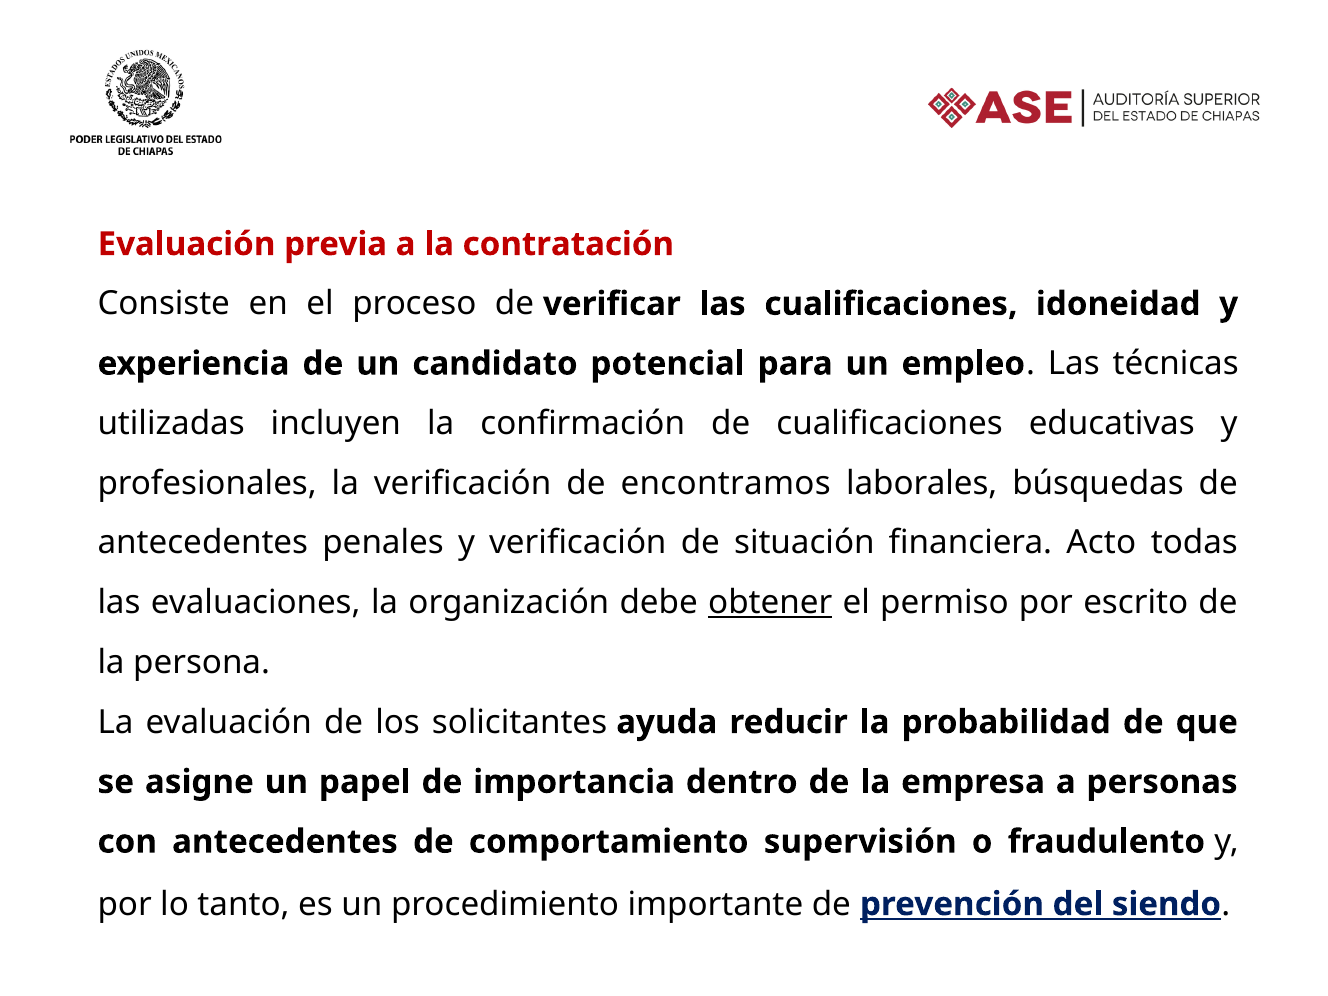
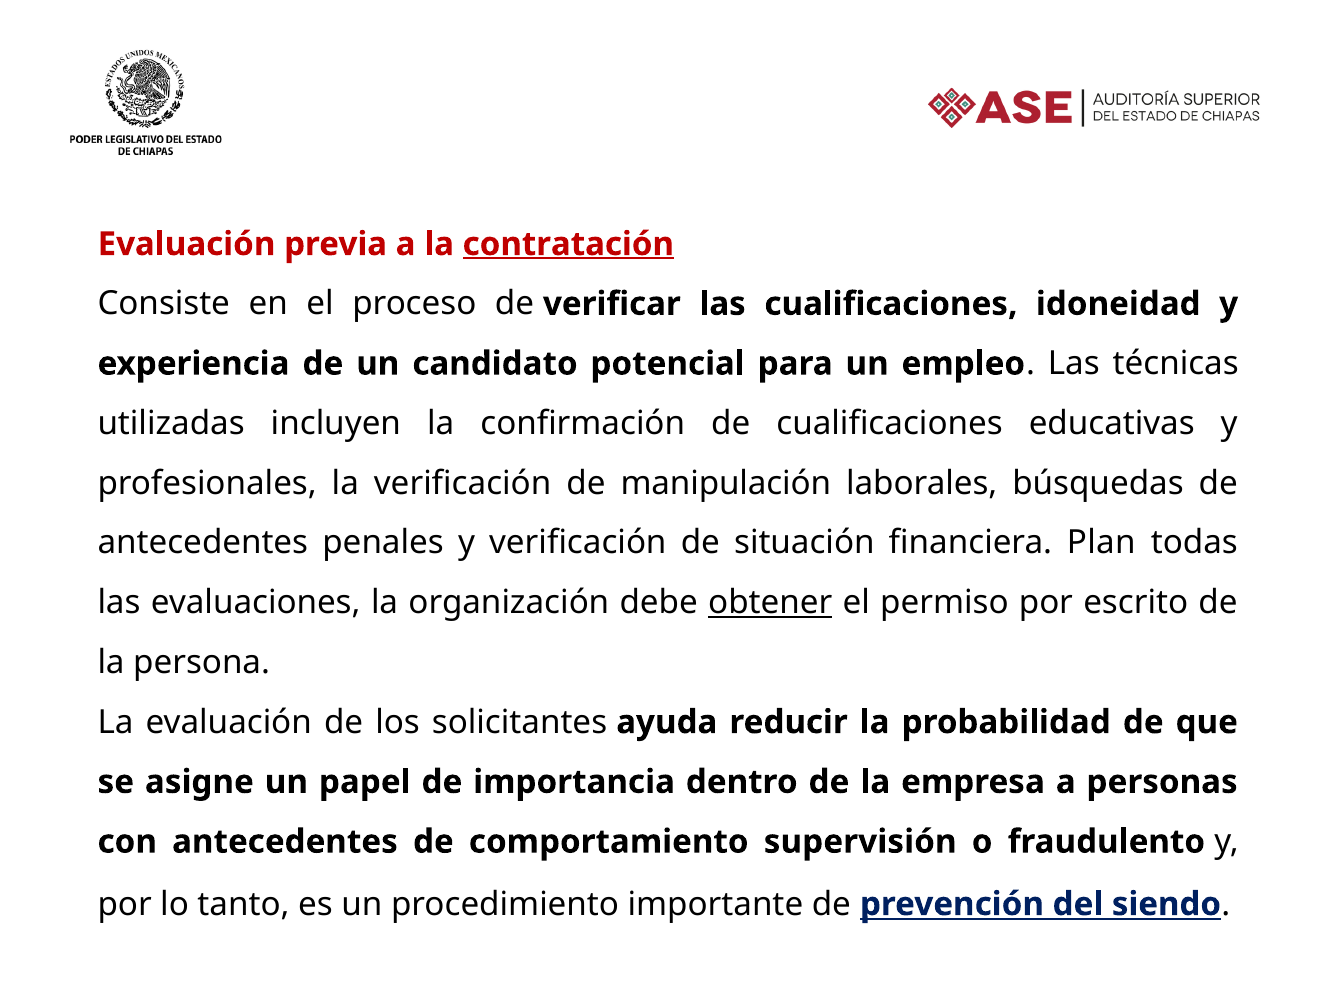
contratación underline: none -> present (568, 244)
encontramos: encontramos -> manipulación (726, 483)
Acto: Acto -> Plan (1101, 543)
